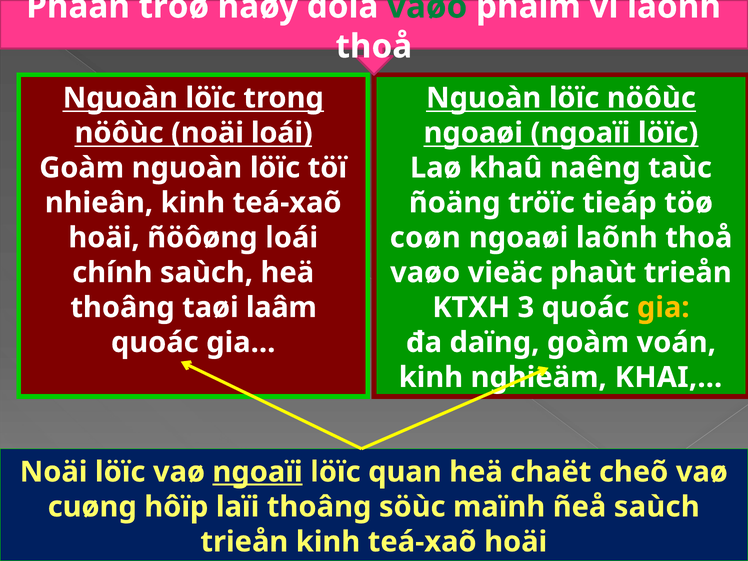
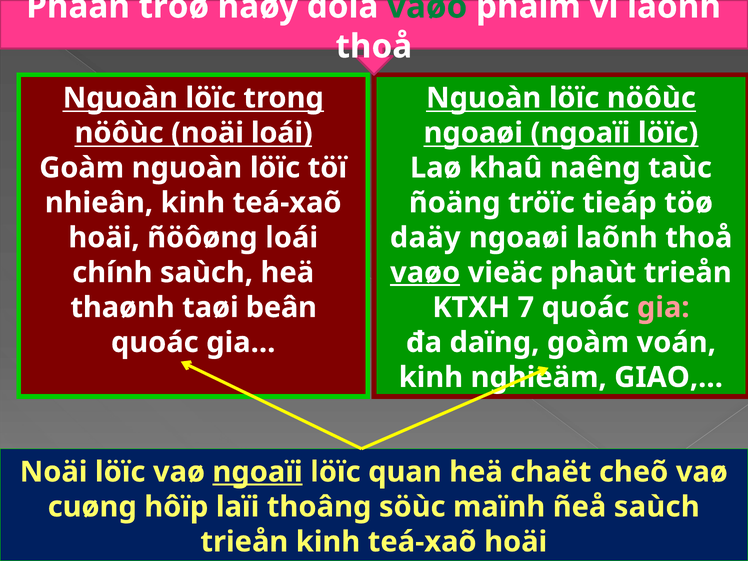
coøn: coøn -> daäy (425, 238)
vaøo underline: none -> present (425, 273)
thoâng: thoâng -> thaønh (123, 308)
laâm: laâm -> beân (281, 308)
3: 3 -> 7 (526, 308)
gia colour: yellow -> pink (663, 308)
KHAI,…: KHAI,… -> GIAO,… (669, 377)
